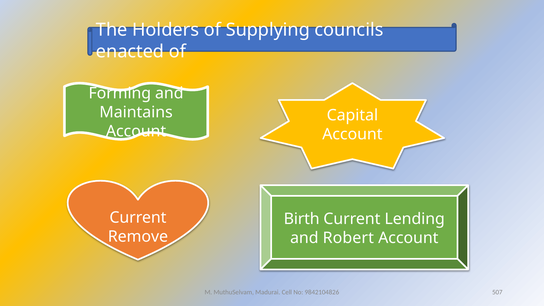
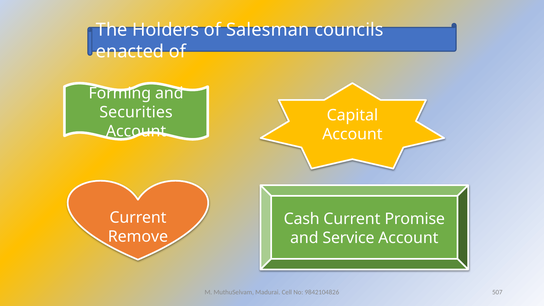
Supplying: Supplying -> Salesman (268, 30)
Maintains: Maintains -> Securities (136, 112)
Birth: Birth -> Cash (302, 219)
Lending: Lending -> Promise (415, 219)
Robert: Robert -> Service (348, 238)
